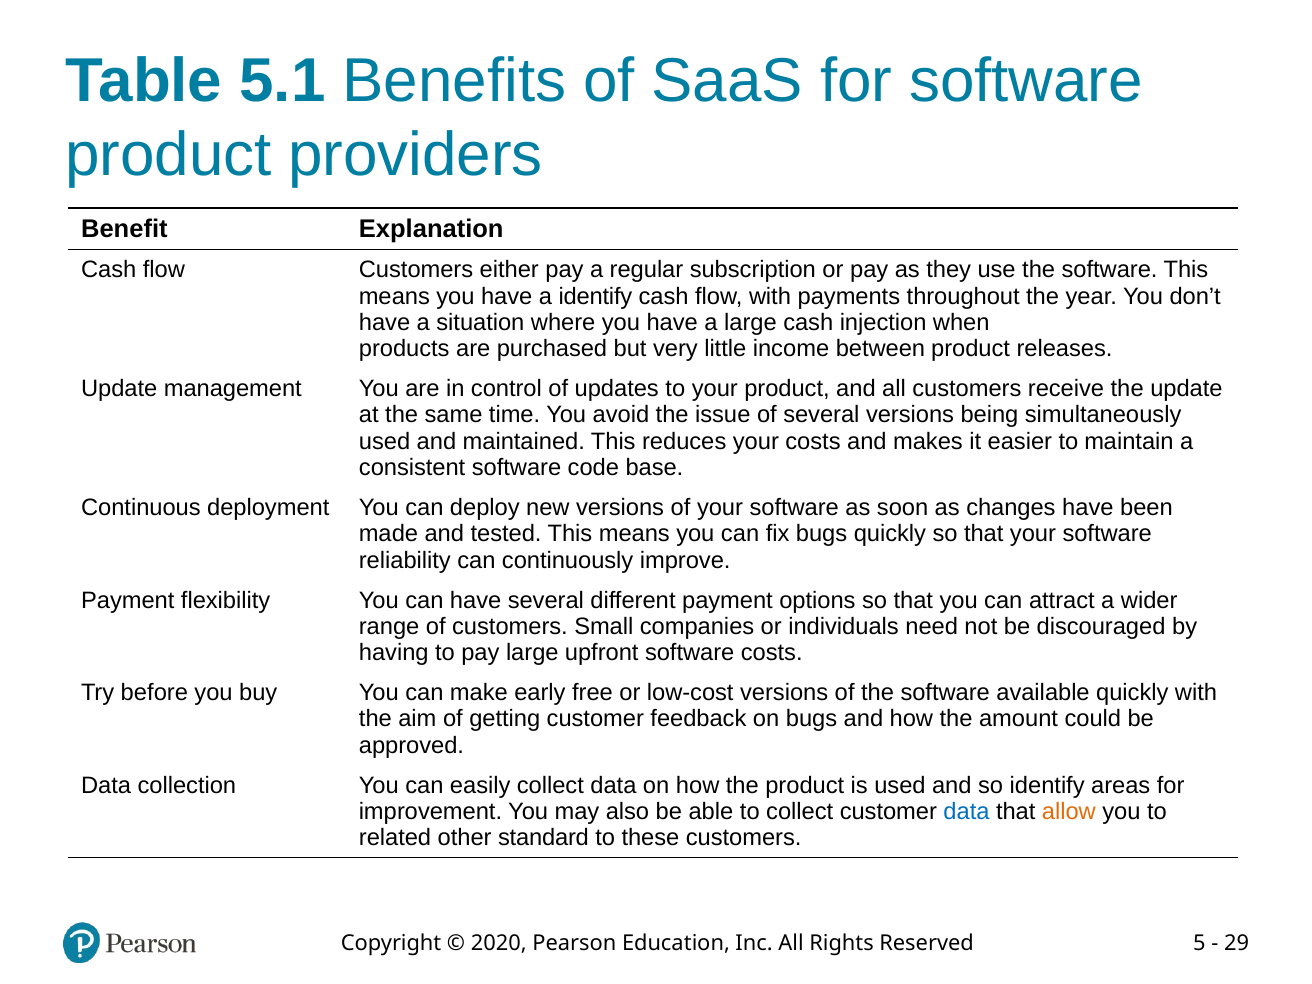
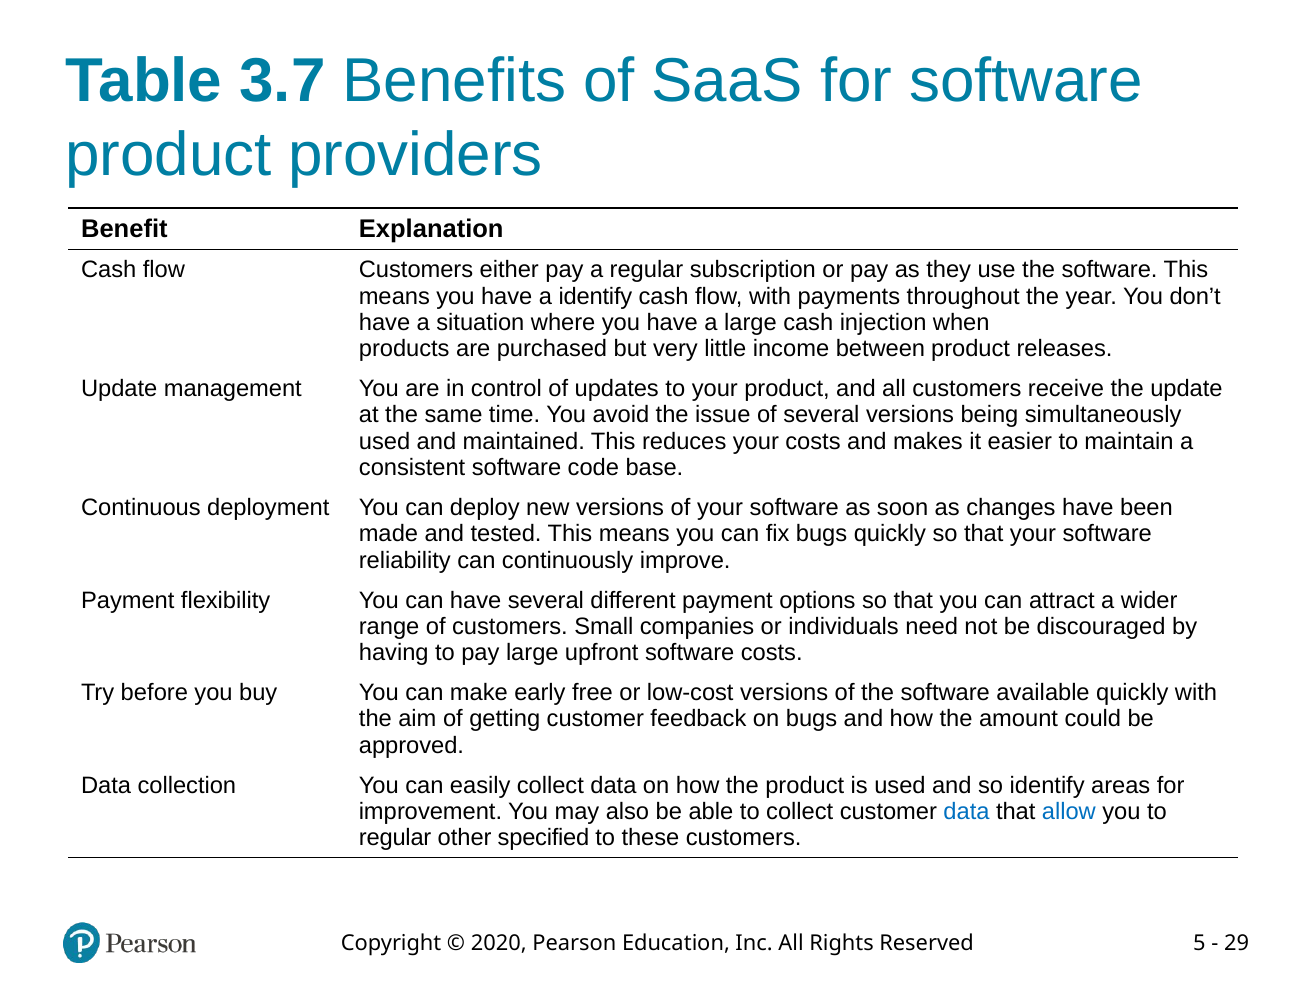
5.1: 5.1 -> 3.7 (282, 81)
allow colour: orange -> blue (1069, 812)
related: related -> regular (395, 838)
standard: standard -> specified (544, 838)
